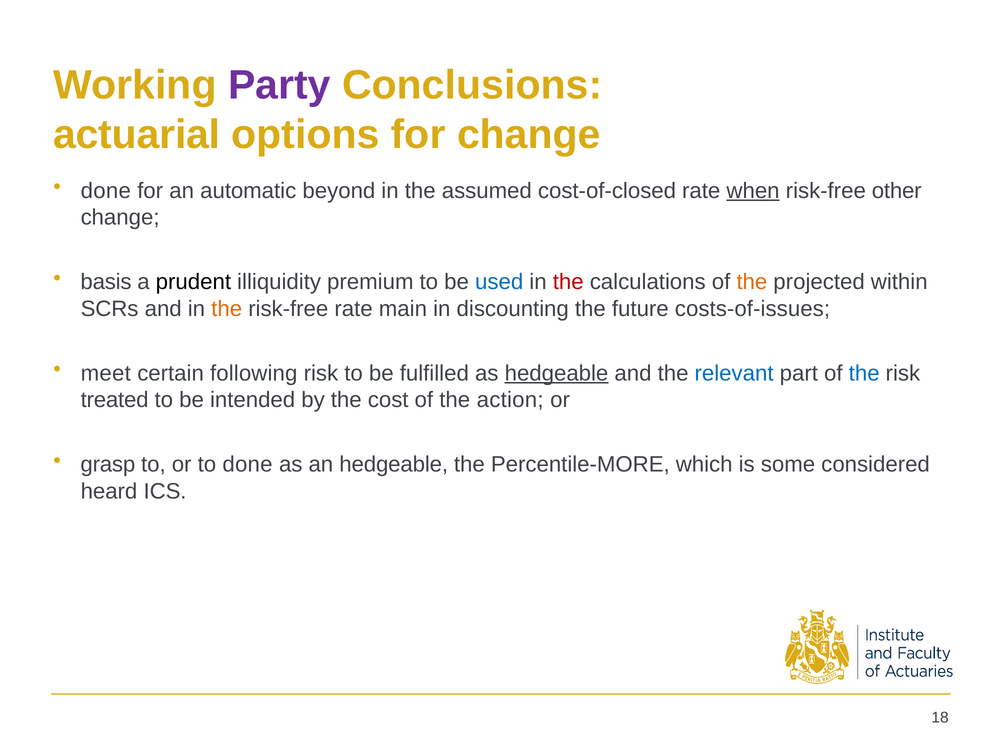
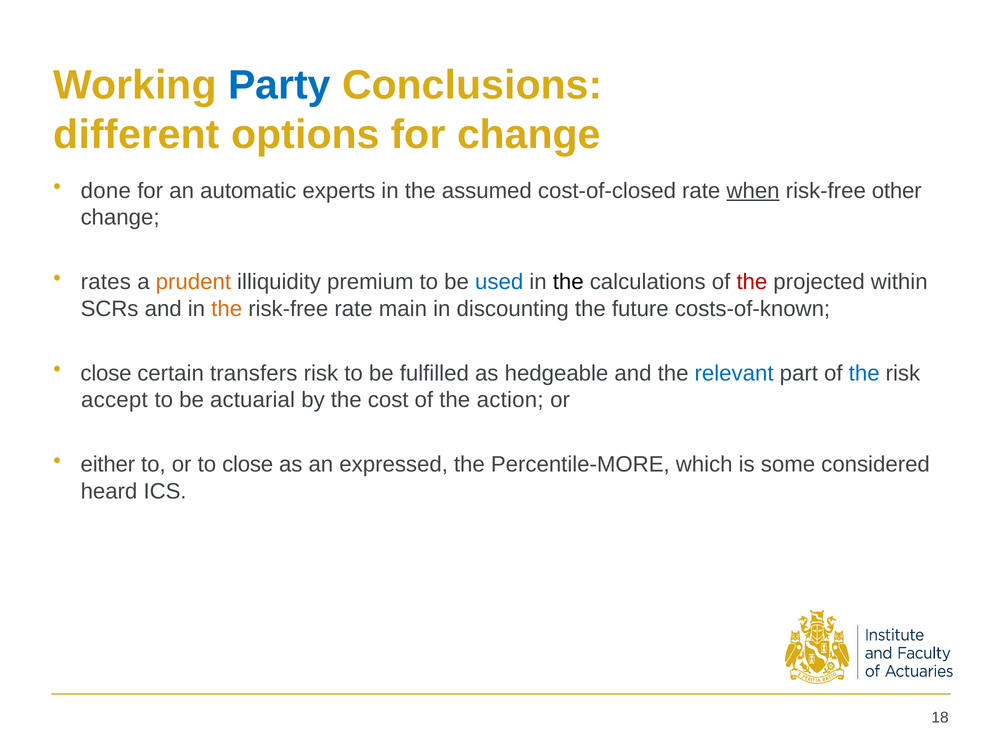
Party colour: purple -> blue (279, 85)
actuarial: actuarial -> different (136, 134)
beyond: beyond -> experts (339, 191)
basis: basis -> rates (106, 282)
prudent colour: black -> orange (193, 282)
the colour: red -> black (568, 282)
the colour: orange -> red (752, 282)
costs-of-issues: costs-of-issues -> costs-of-known (752, 309)
meet: meet -> close (106, 373)
following: following -> transfers (254, 373)
hedgeable underline: present -> none (557, 373)
treated: treated -> accept (114, 400)
intended: intended -> actuarial (253, 400)
grasp: grasp -> either (108, 464)
to done: done -> close (248, 464)
an hedgeable: hedgeable -> expressed (394, 464)
